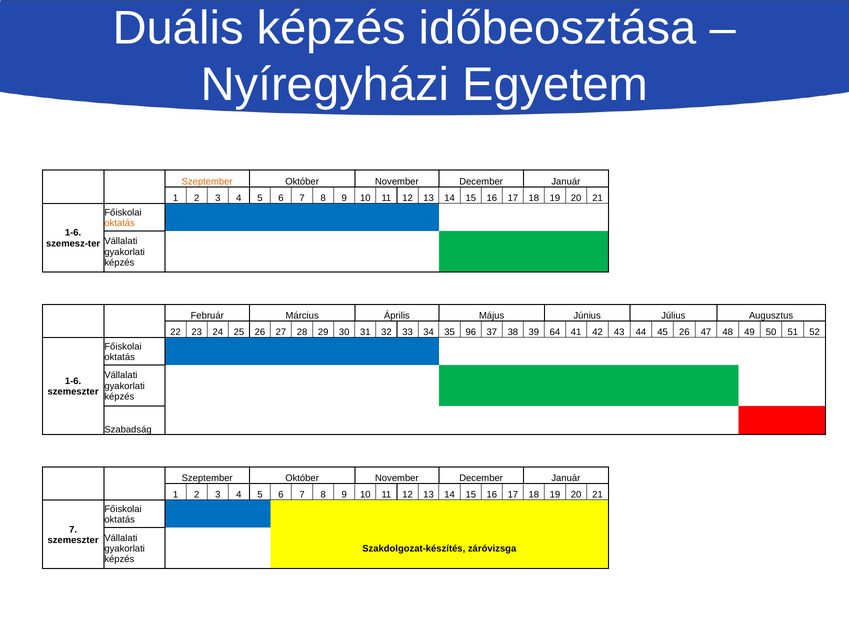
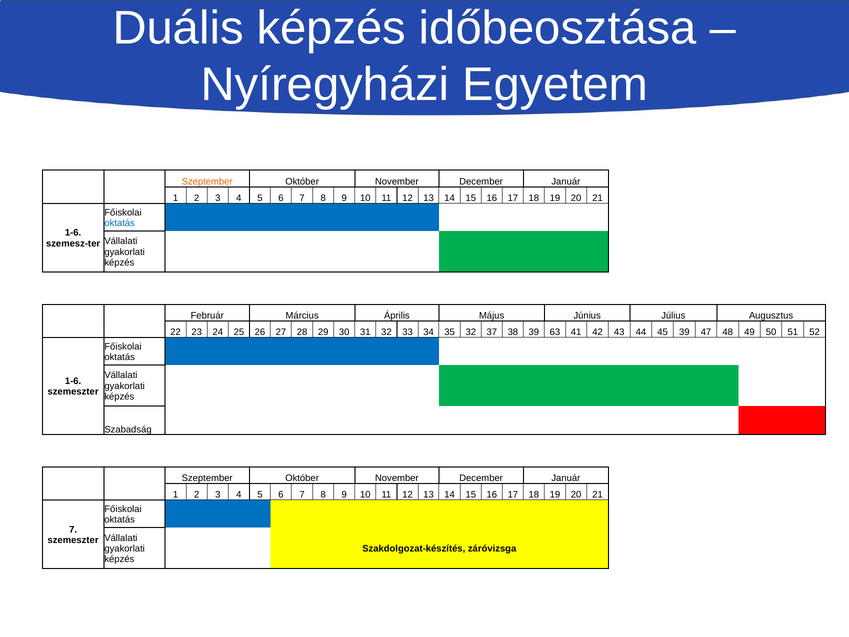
oktatás colour: orange -> blue (120, 223)
35 96: 96 -> 32 (471, 332)
64: 64 -> 63 (555, 332)
45 26: 26 -> 39 (684, 332)
